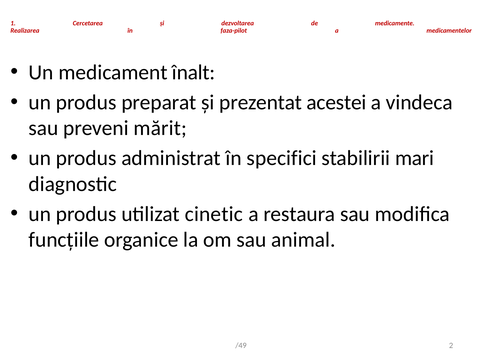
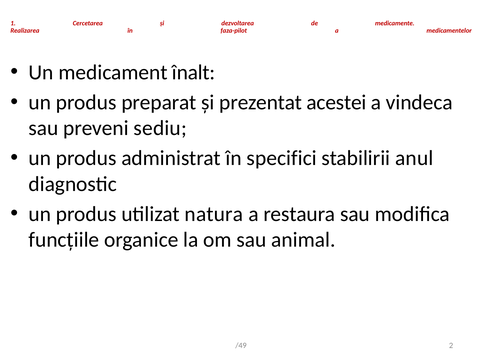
mărit: mărit -> sediu (160, 128)
mari: mari -> anul (414, 158)
cinetic: cinetic -> natura (214, 214)
